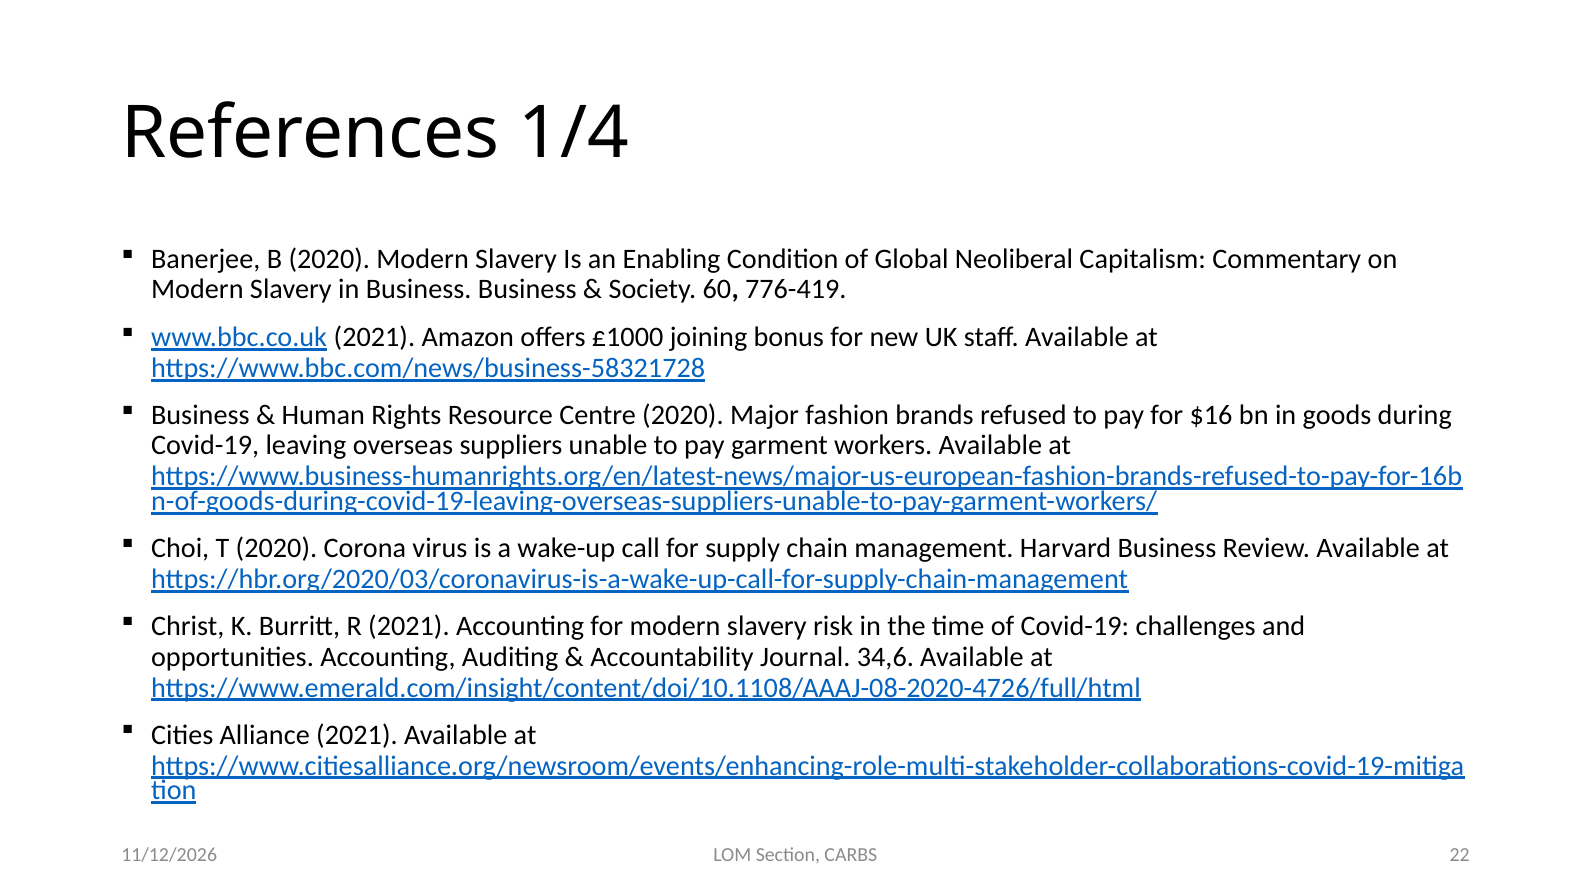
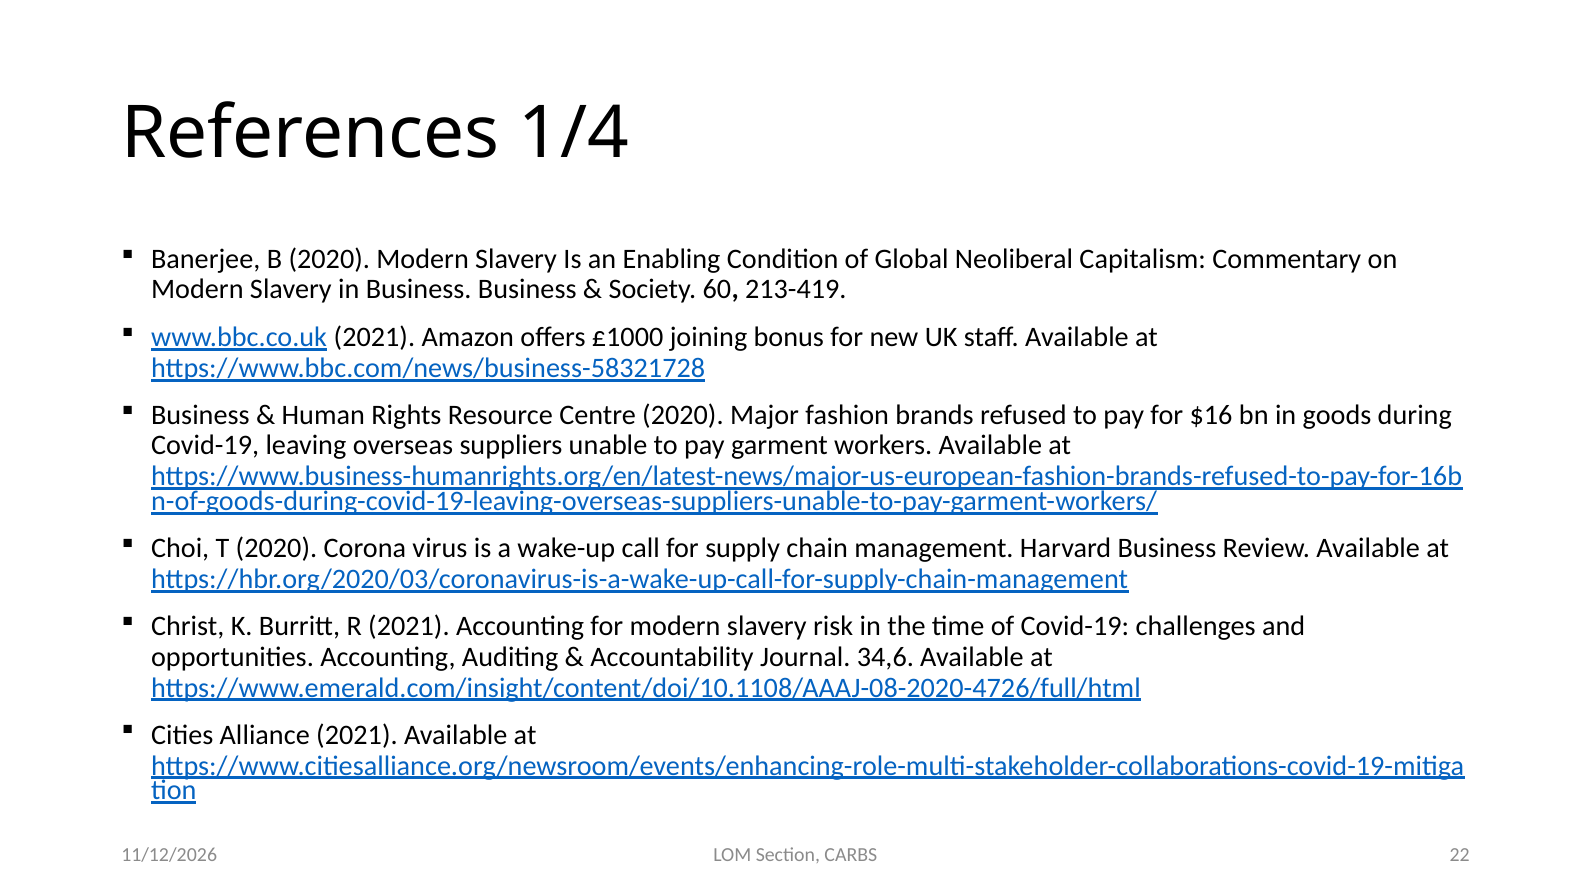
776-419: 776-419 -> 213-419 (796, 290)
